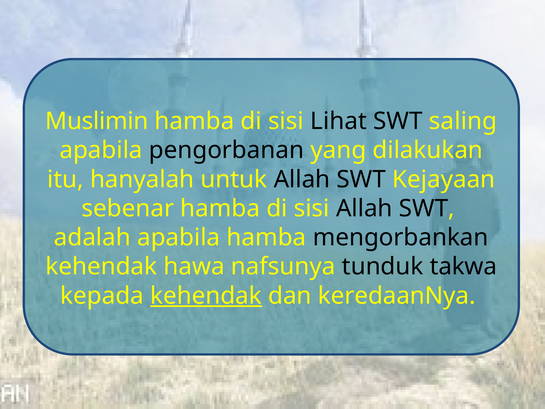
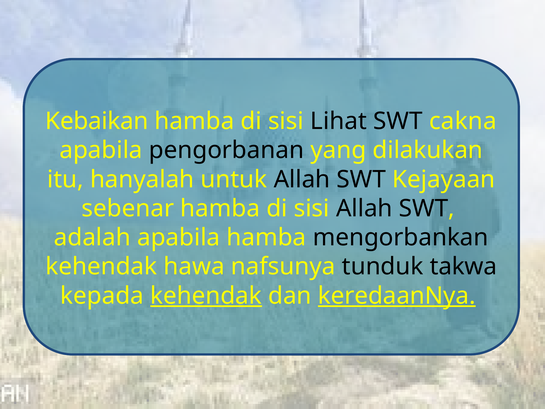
Muslimin: Muslimin -> Kebaikan (97, 121)
saling: saling -> cakna (463, 121)
keredaanNya underline: none -> present (397, 296)
